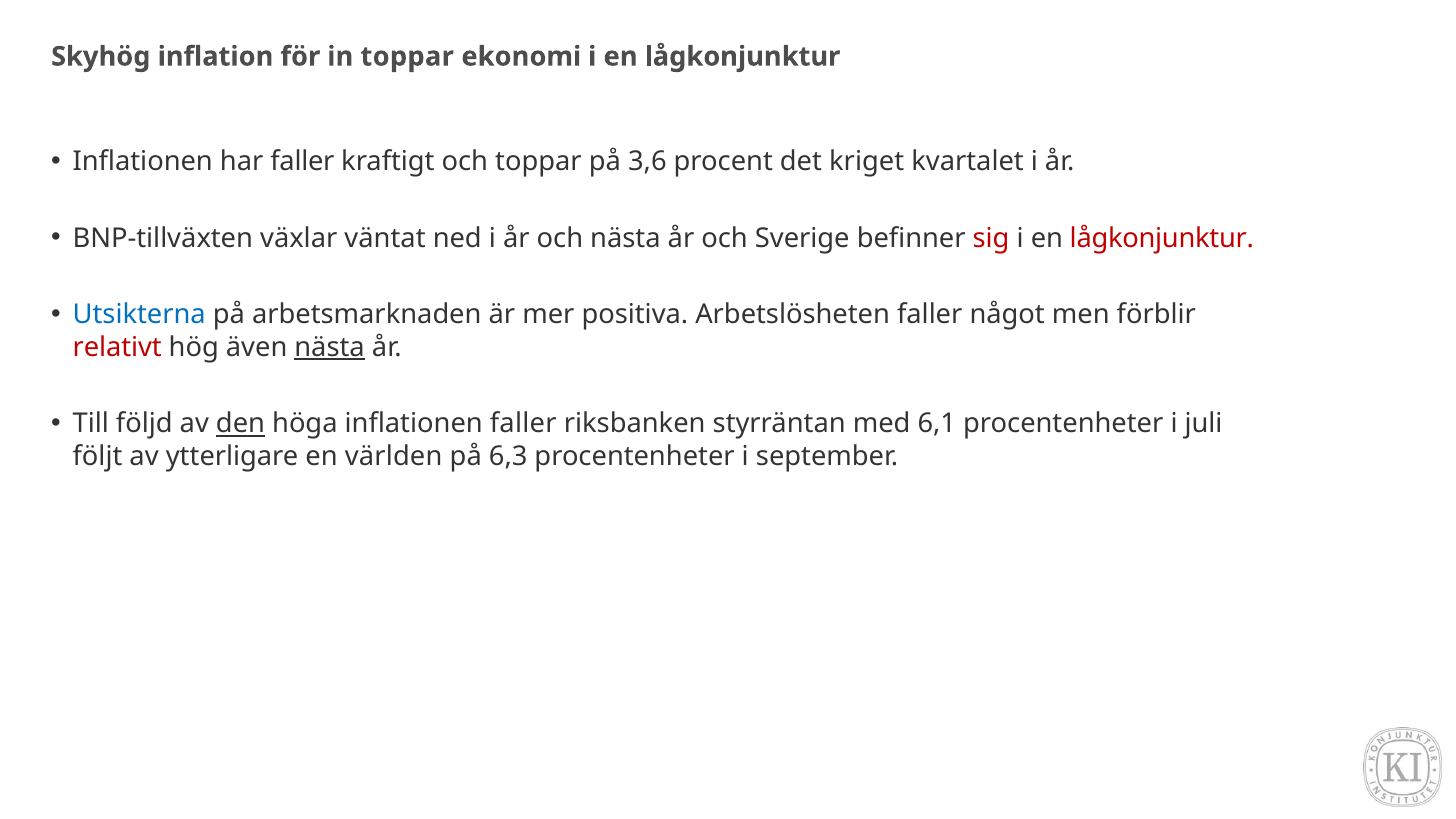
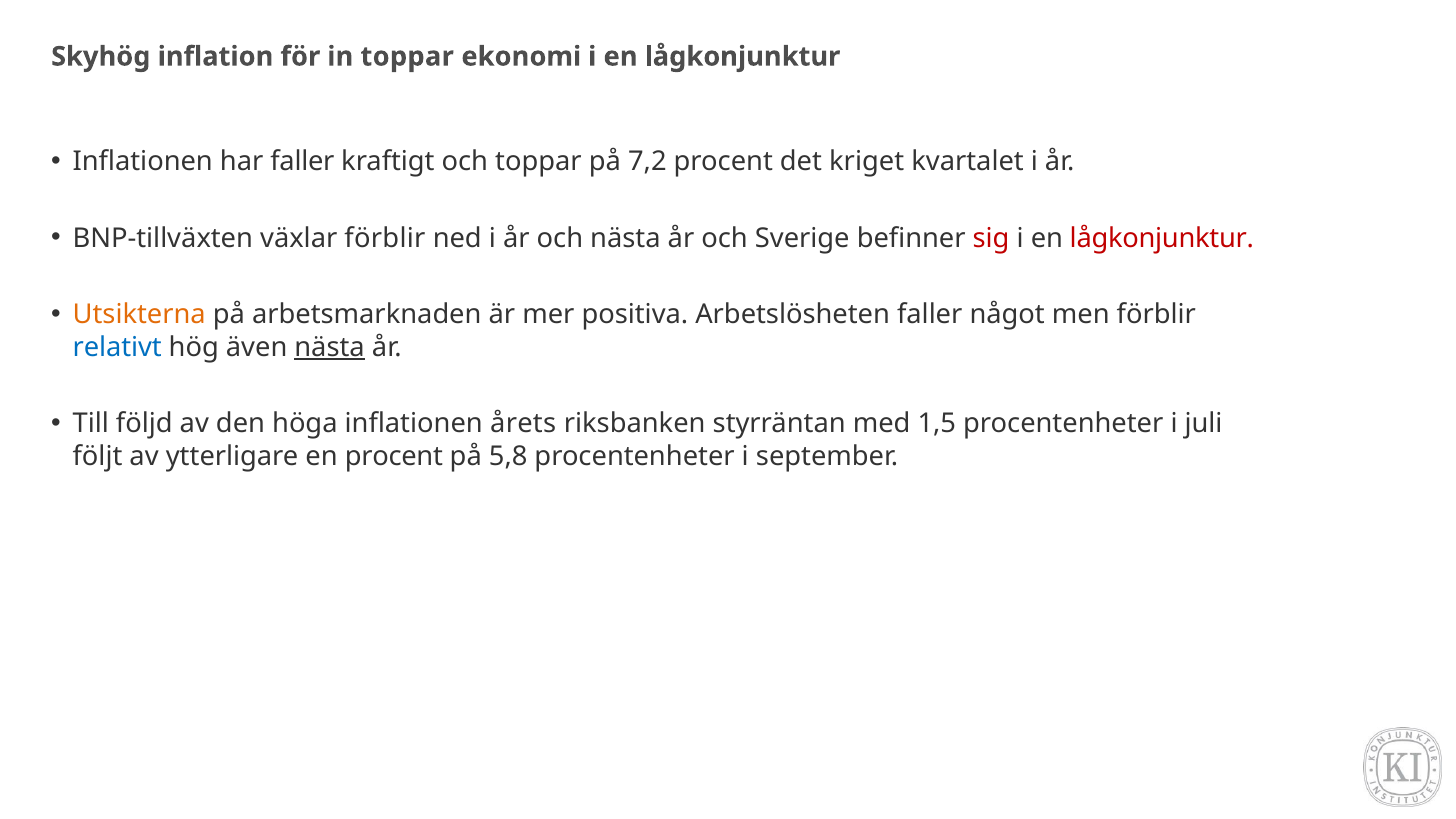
3,6: 3,6 -> 7,2 (647, 162)
växlar väntat: väntat -> förblir (385, 238)
Utsikterna colour: blue -> orange (139, 315)
relativt colour: red -> blue (117, 348)
den underline: present -> none (241, 424)
inflationen faller: faller -> årets (523, 424)
6,1: 6,1 -> 1,5 (937, 424)
en världen: världen -> procent (394, 457)
6,3: 6,3 -> 5,8 (508, 457)
